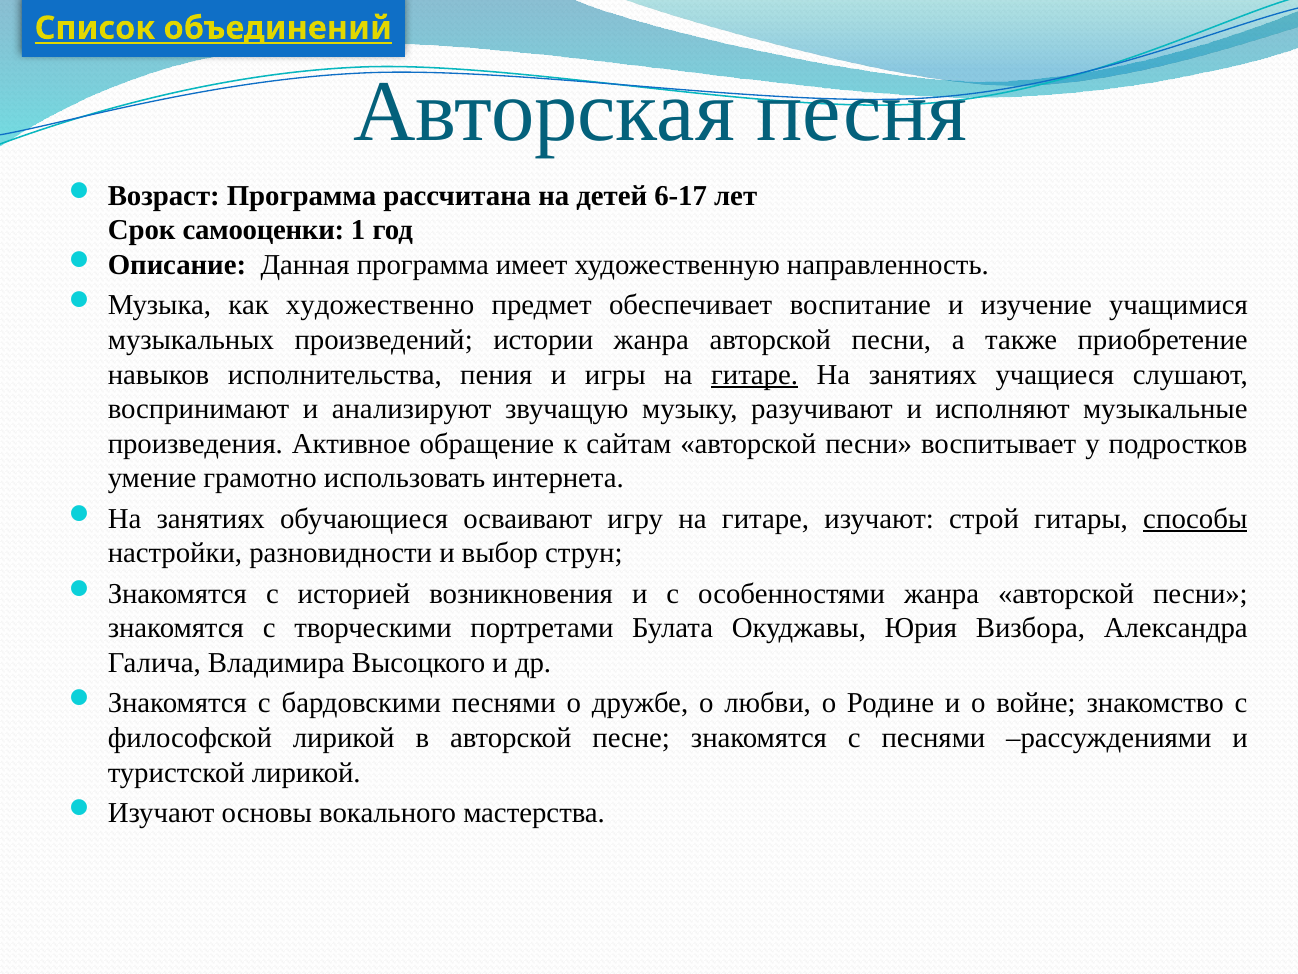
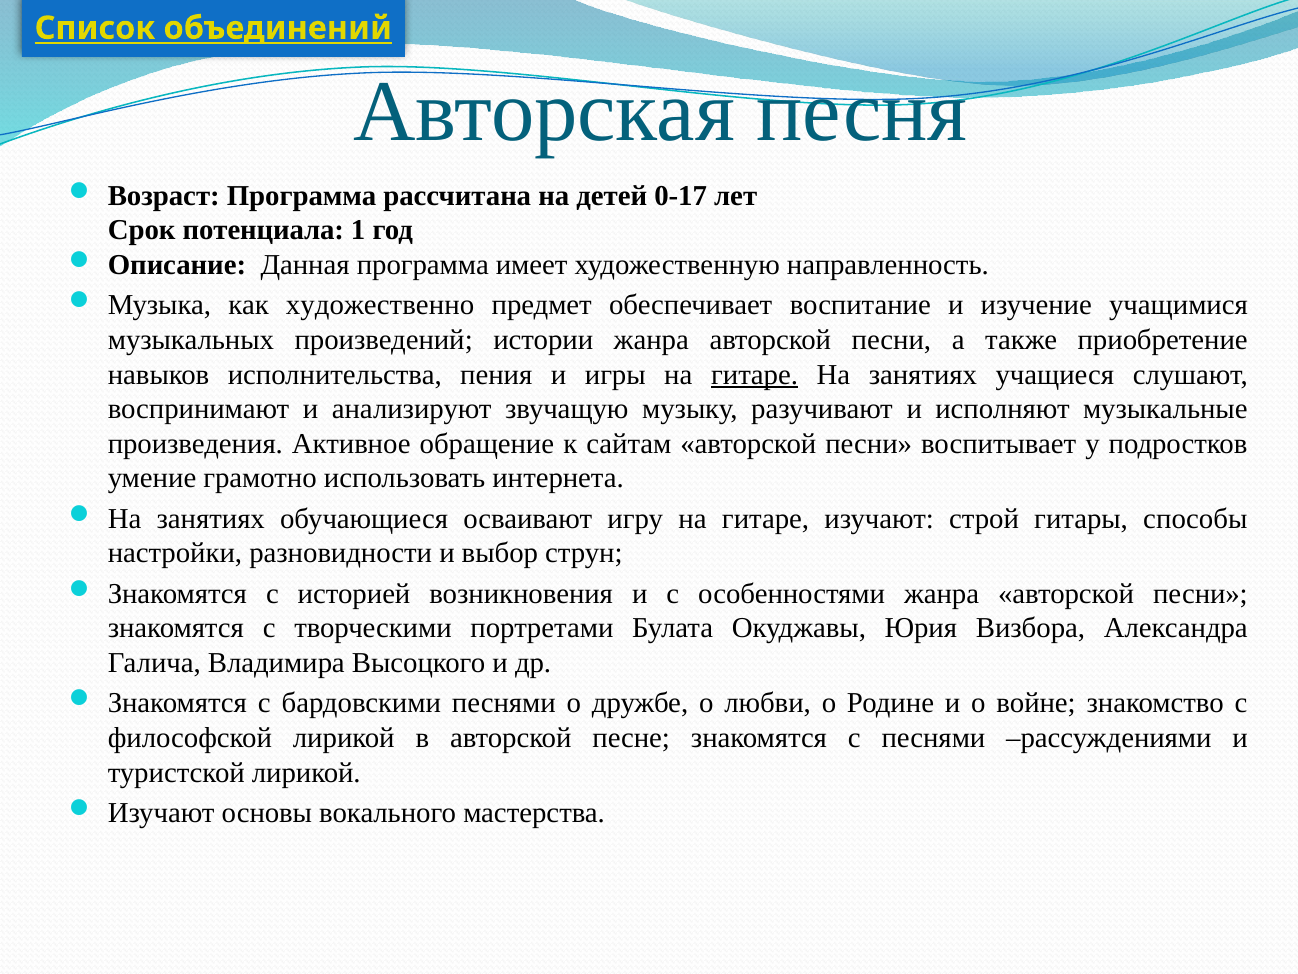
6-17: 6-17 -> 0-17 (681, 196)
самооценки: самооценки -> потенциала (263, 230)
способы underline: present -> none (1195, 518)
